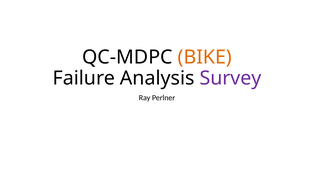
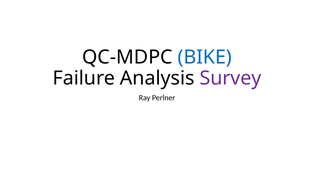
BIKE colour: orange -> blue (205, 57)
